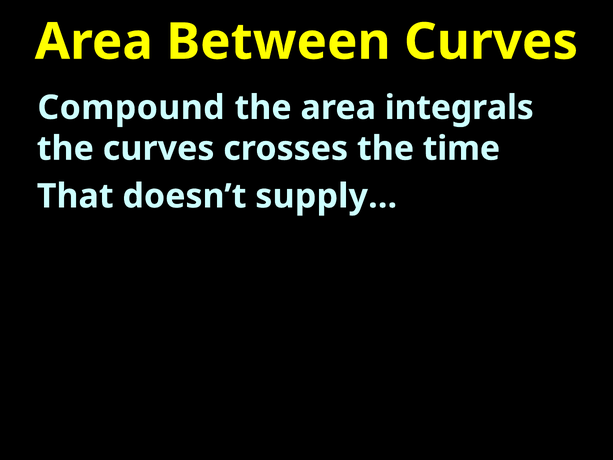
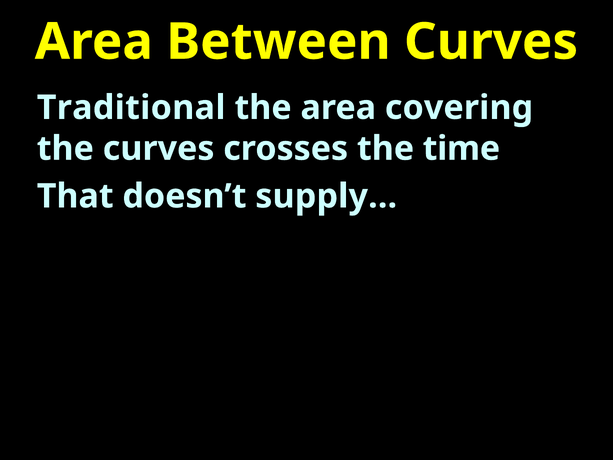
Compound: Compound -> Traditional (131, 108)
integrals: integrals -> covering (459, 108)
